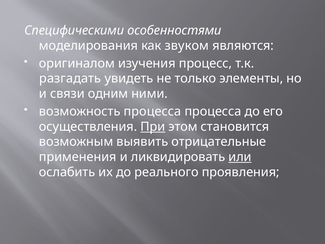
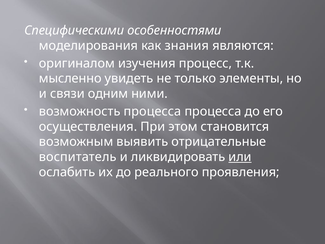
звуком: звуком -> знания (187, 46)
разгадать: разгадать -> мысленно (70, 78)
При underline: present -> none (153, 126)
применения: применения -> воспитатель (78, 157)
